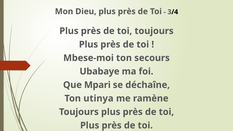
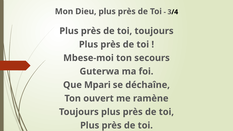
Ubabaye: Ubabaye -> Guterwa (99, 71)
utinya: utinya -> ouvert (99, 98)
